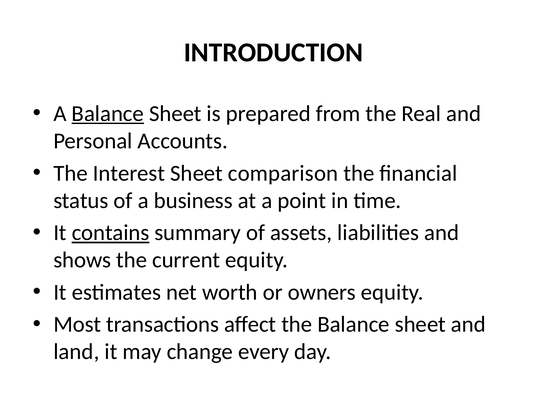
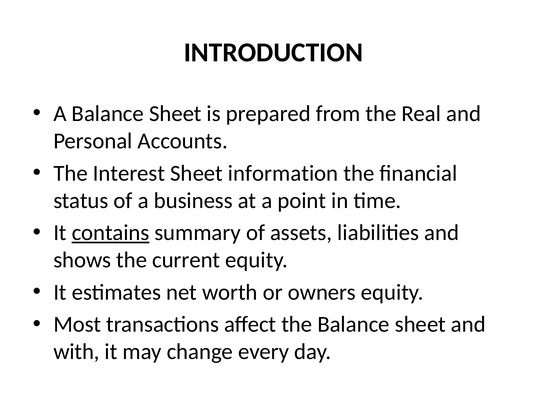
Balance underline: present -> none (108, 114)
comparison: comparison -> information (283, 173)
land: land -> with (76, 352)
